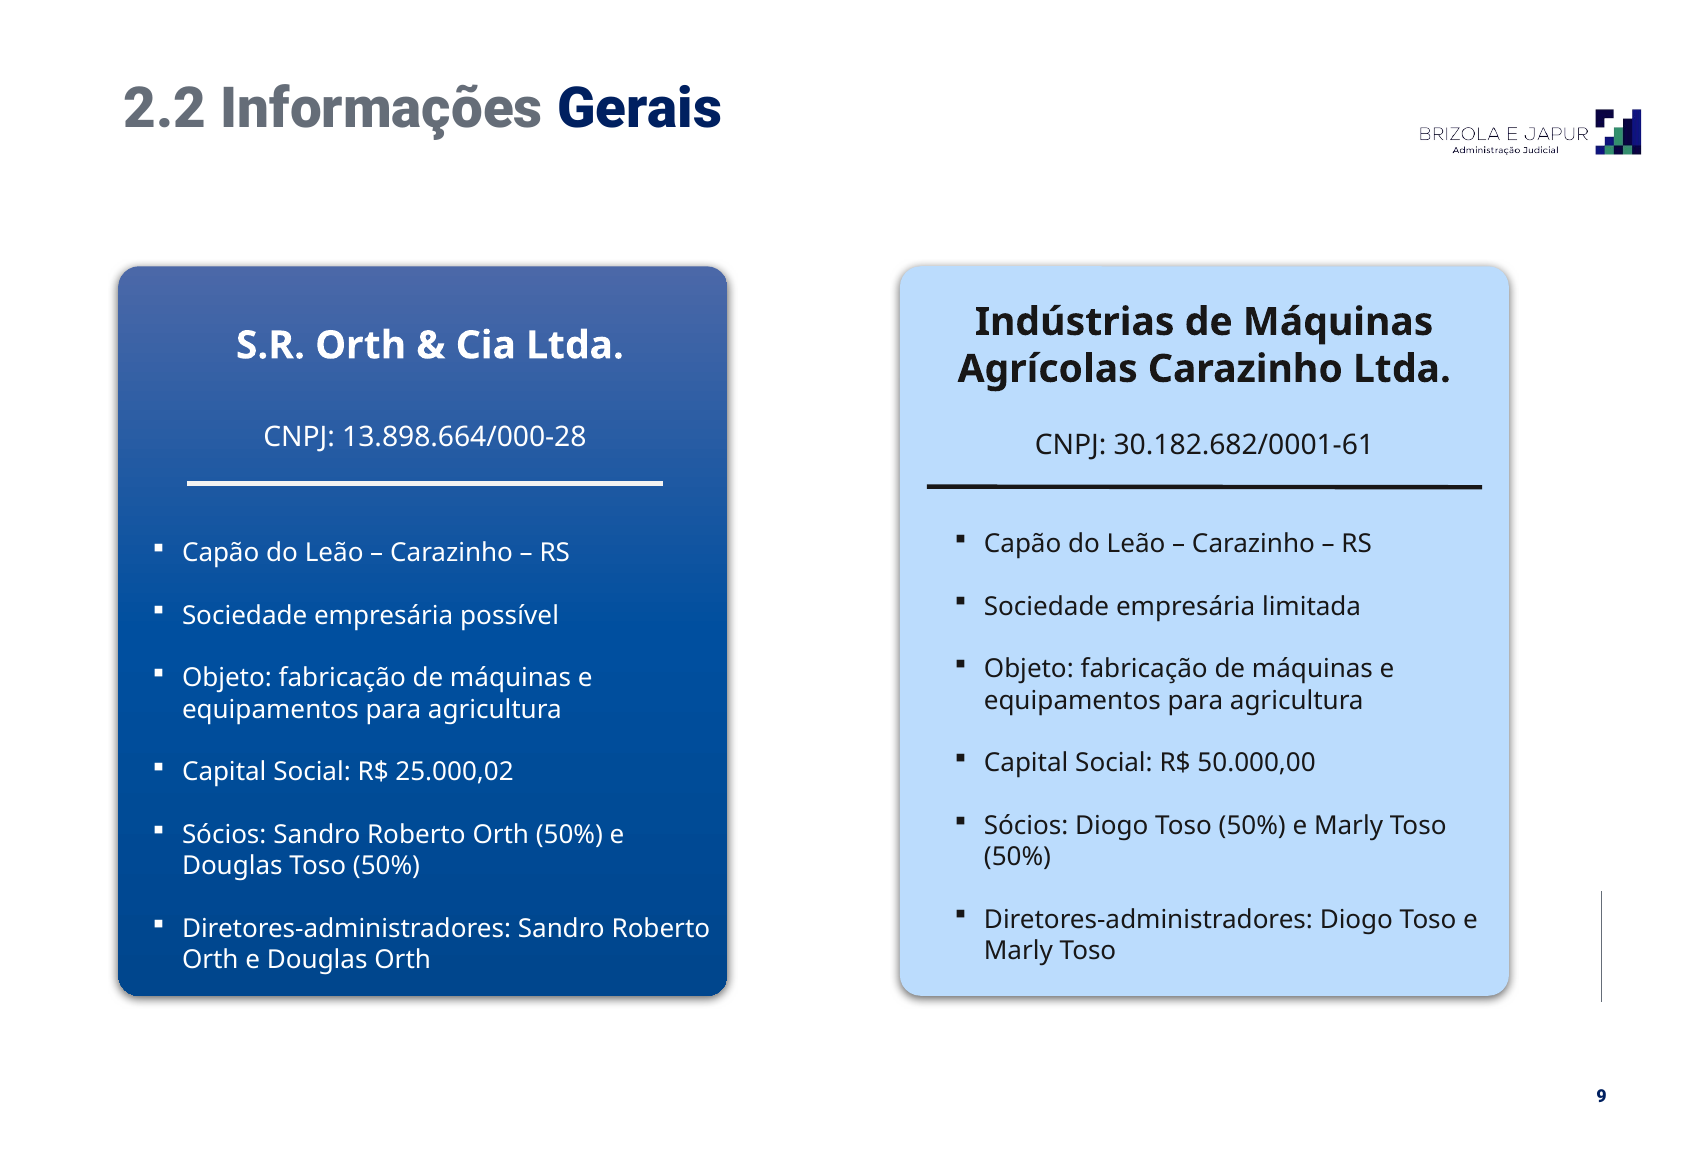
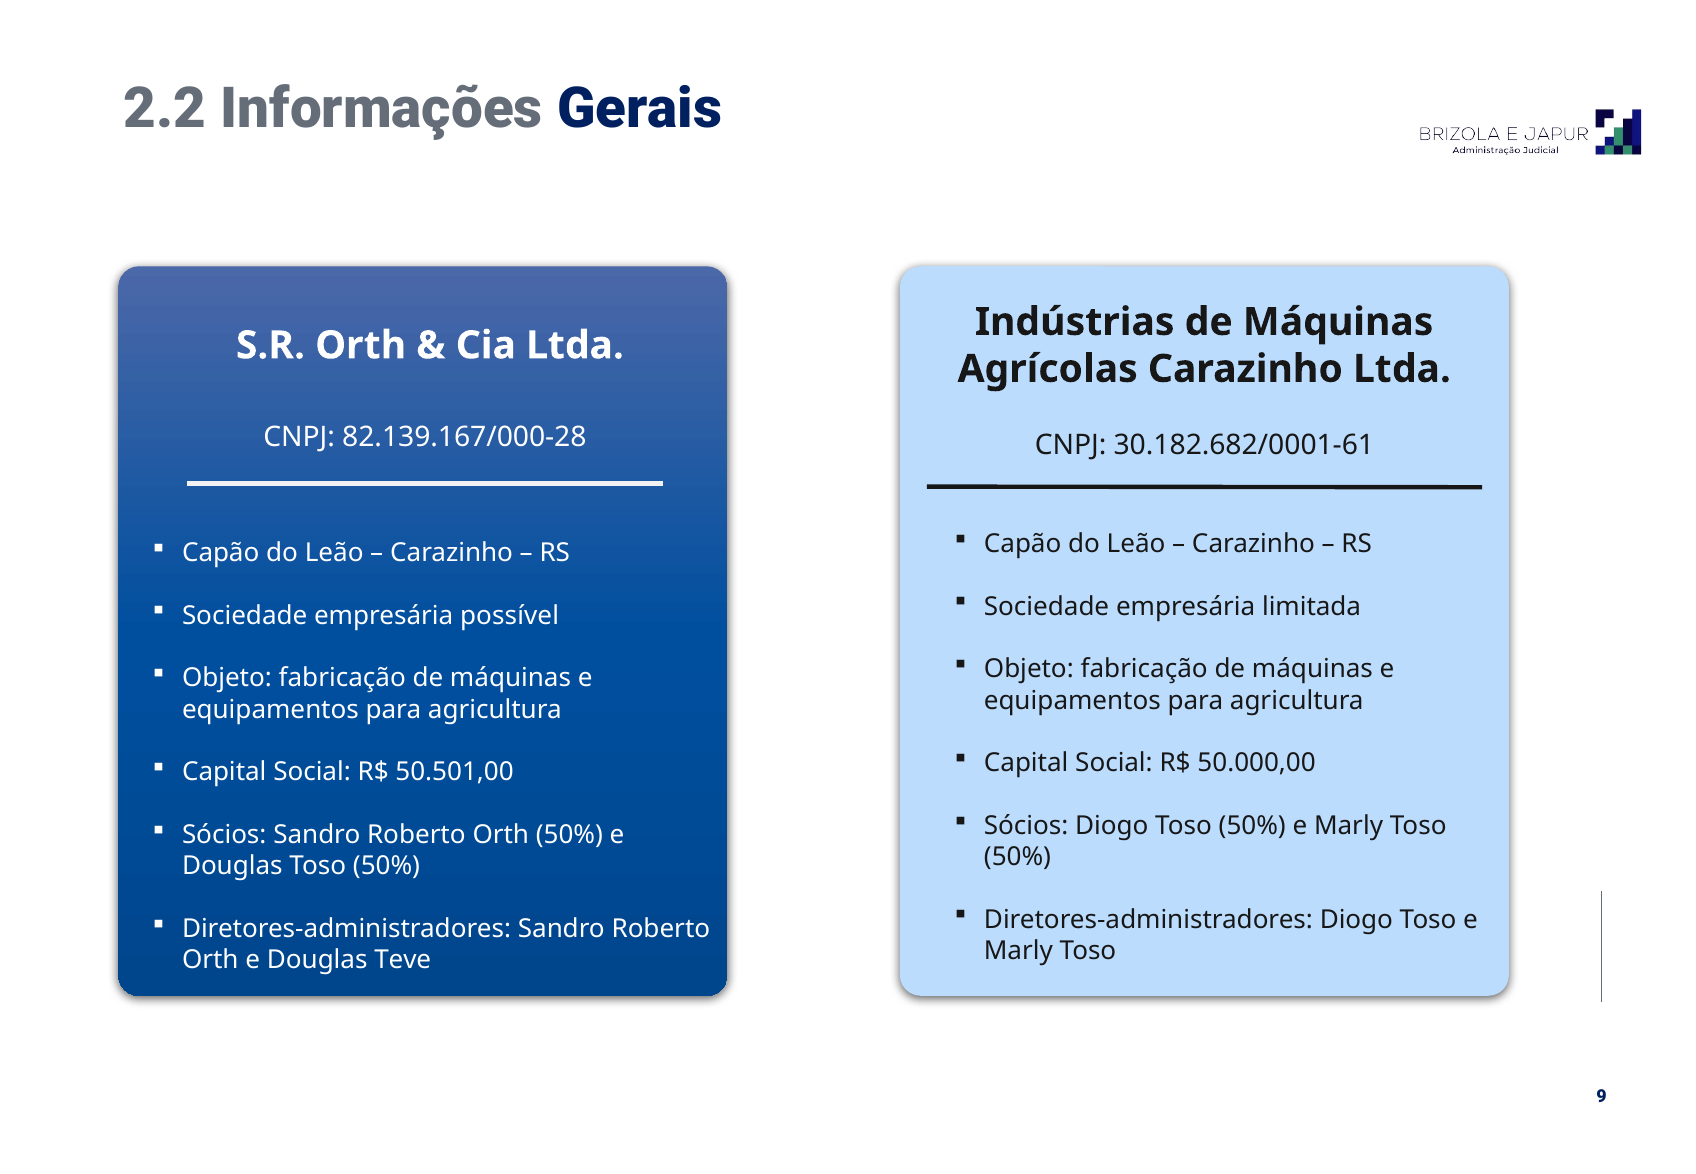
13.898.664/000-28: 13.898.664/000-28 -> 82.139.167/000-28 (464, 437)
25.000,02: 25.000,02 -> 50.501,00 (455, 772)
Douglas Orth: Orth -> Teve (403, 960)
